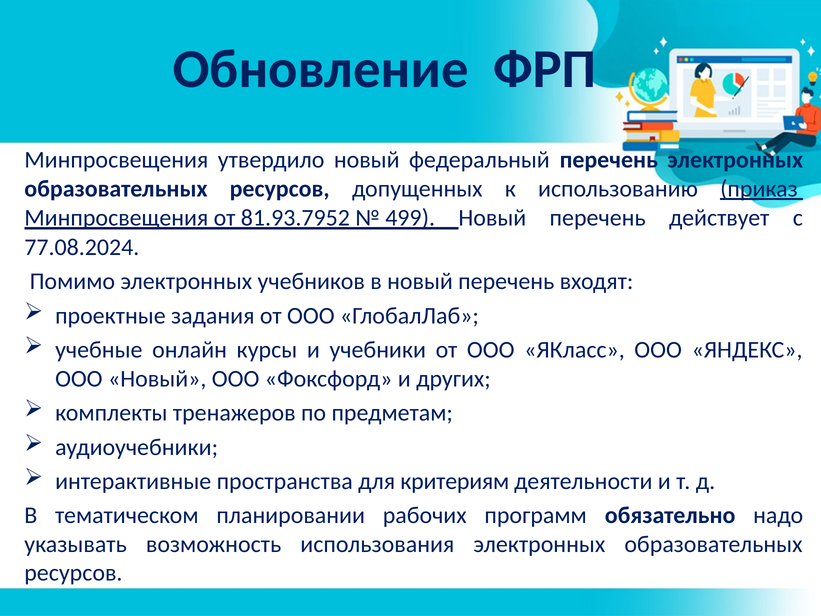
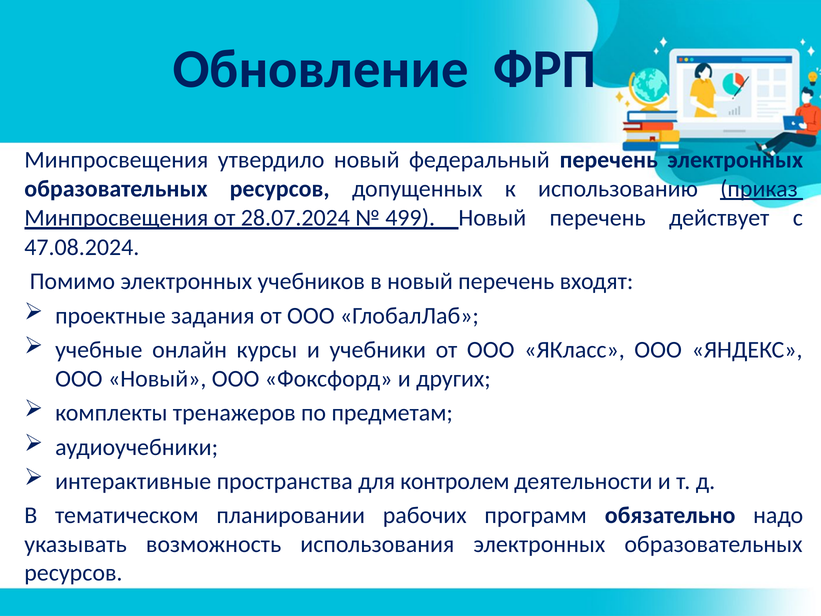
81.93.7952: 81.93.7952 -> 28.07.2024 (295, 218)
77.08.2024: 77.08.2024 -> 47.08.2024 (82, 247)
критериям: критериям -> контролем (455, 481)
